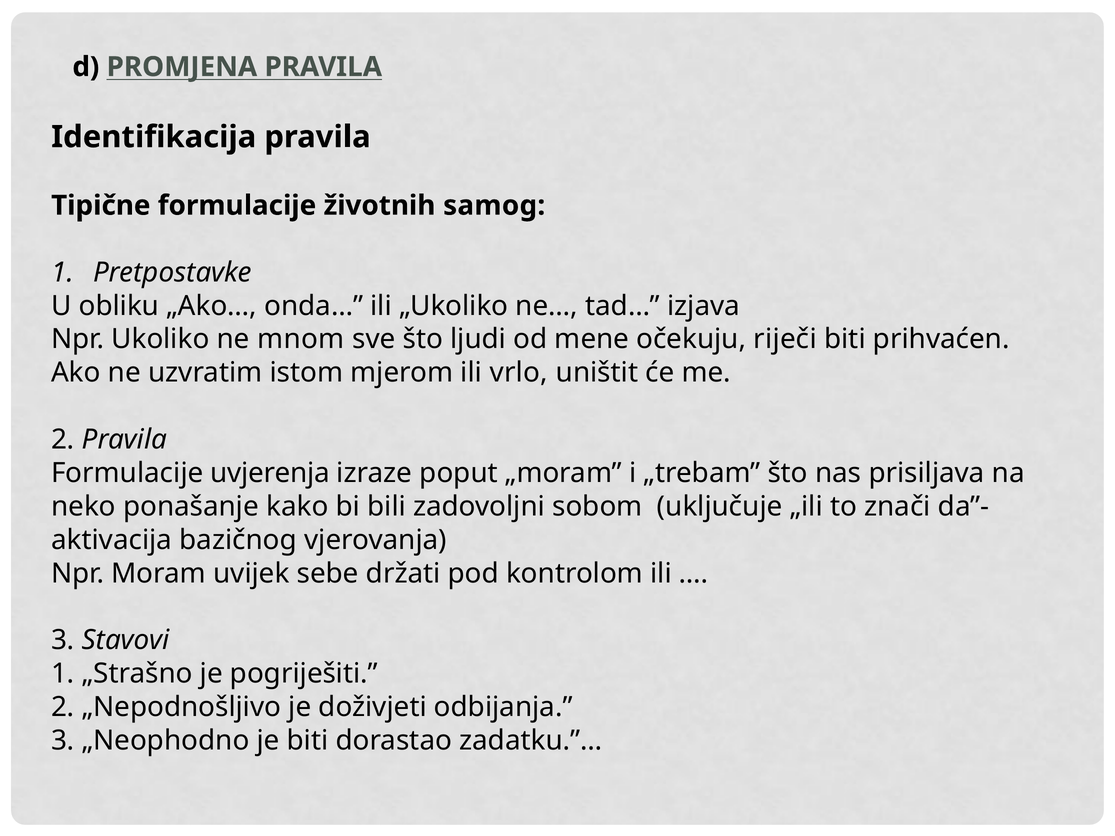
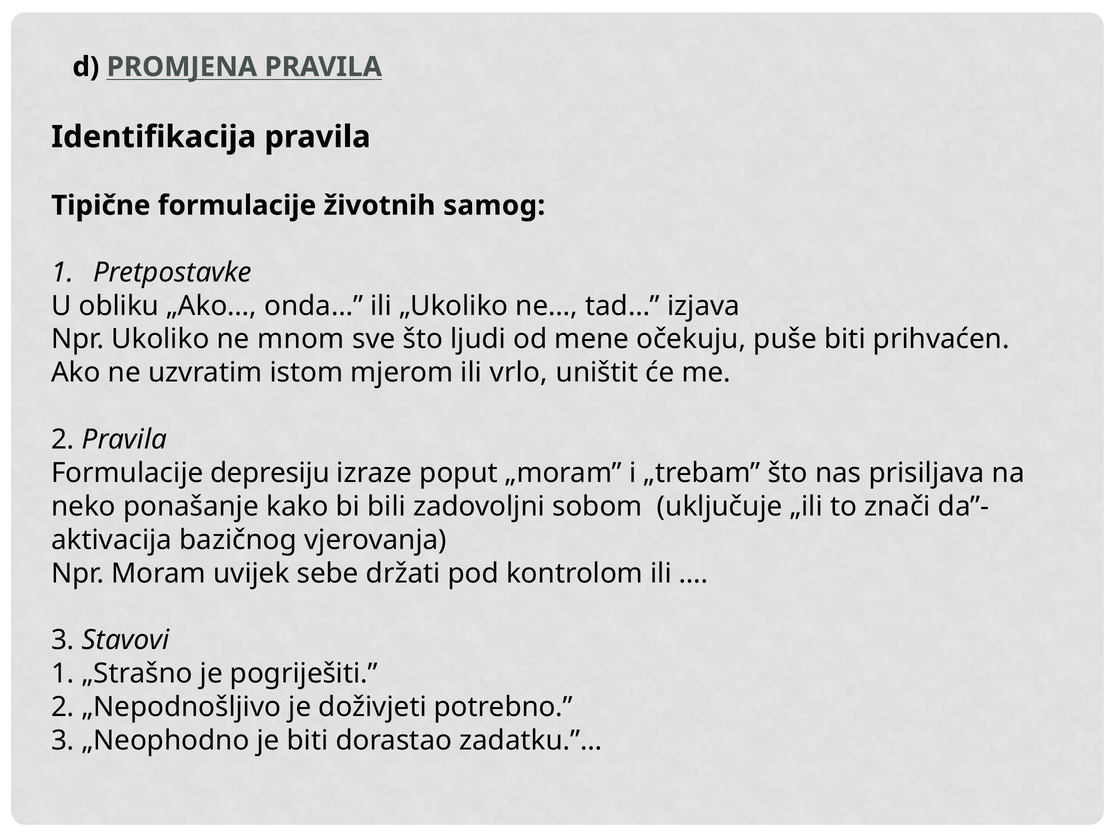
riječi: riječi -> puše (785, 339)
uvjerenja: uvjerenja -> depresiju (270, 473)
odbijanja: odbijanja -> potrebno (503, 707)
